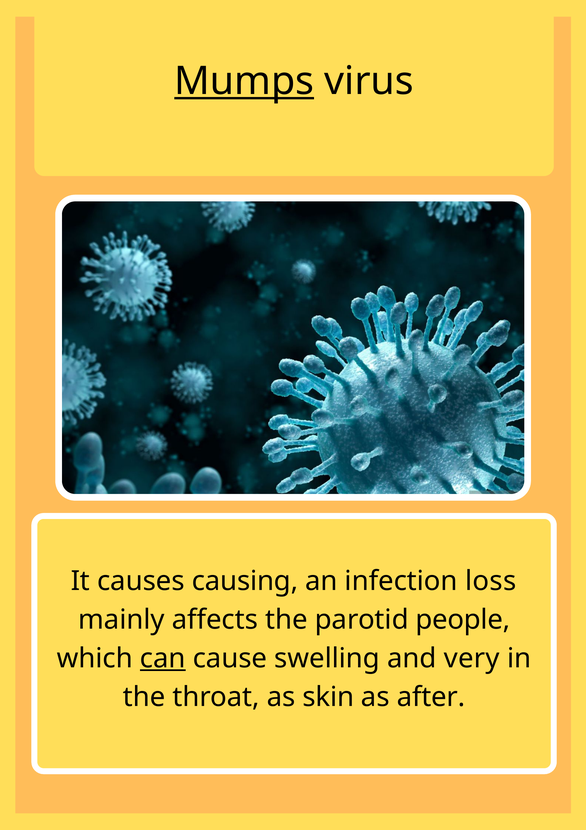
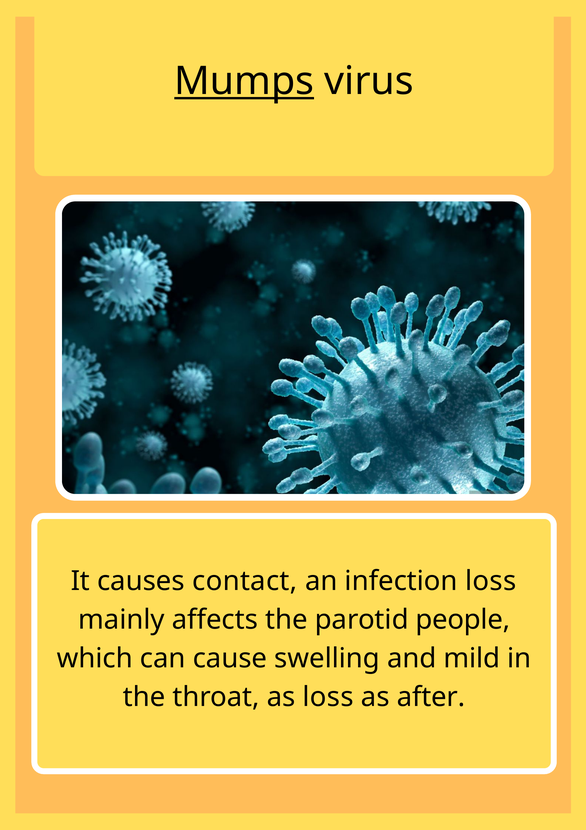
causing: causing -> contact (245, 580)
can underline: present -> none (163, 658)
very: very -> mild (472, 658)
as skin: skin -> loss (328, 696)
